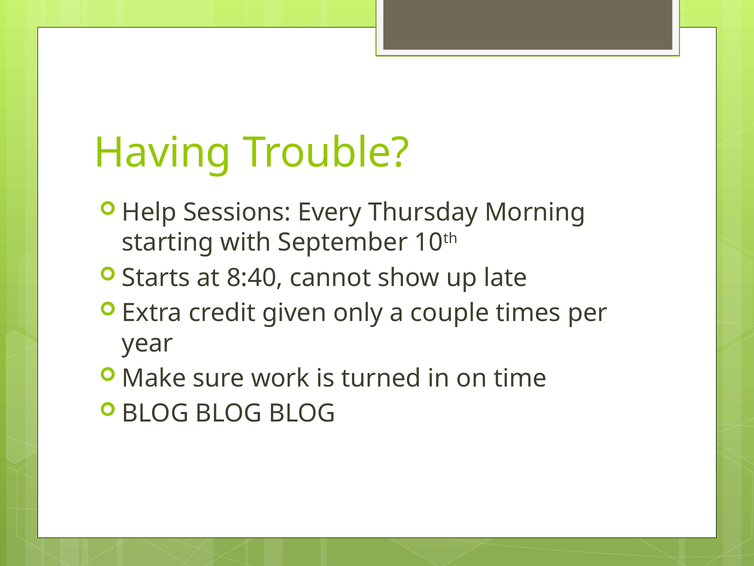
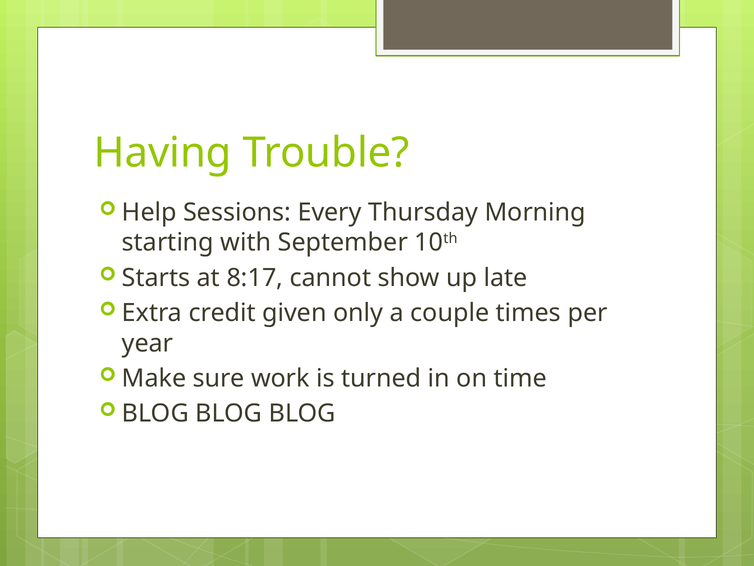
8:40: 8:40 -> 8:17 (255, 278)
